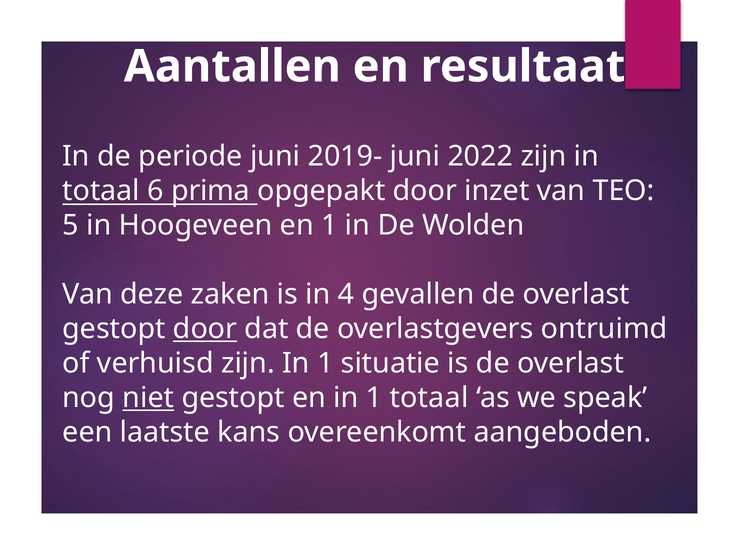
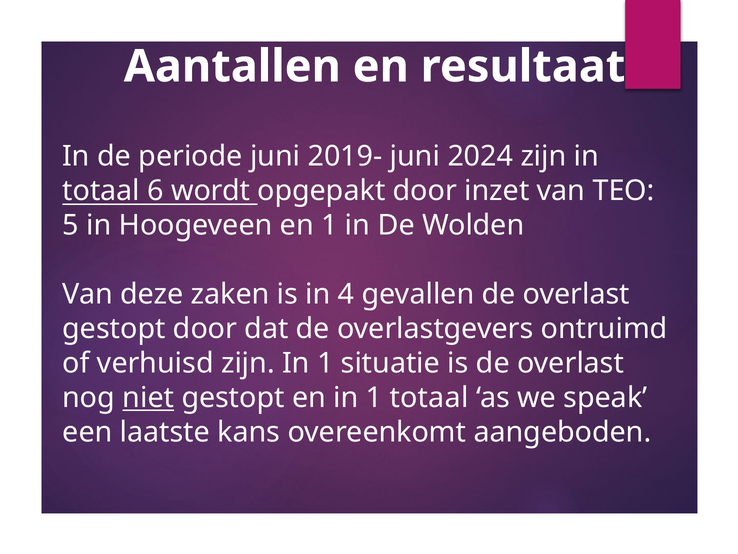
2022: 2022 -> 2024 (480, 156)
prima: prima -> wordt (211, 191)
door underline: present -> none (205, 329)
